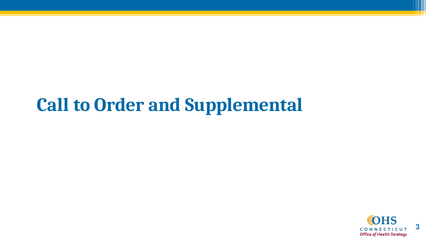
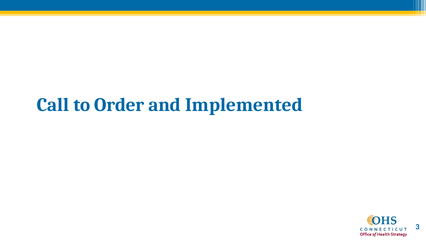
Supplemental: Supplemental -> Implemented (244, 105)
